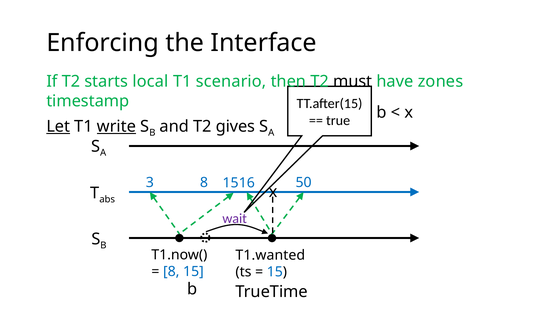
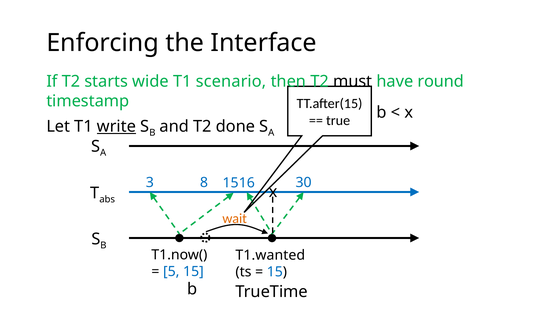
local: local -> wide (150, 82)
zones: zones -> round (441, 82)
Let underline: present -> none (58, 127)
gives: gives -> done (235, 127)
50: 50 -> 30 (304, 183)
wait colour: purple -> orange (235, 219)
8: 8 -> 5 (171, 272)
